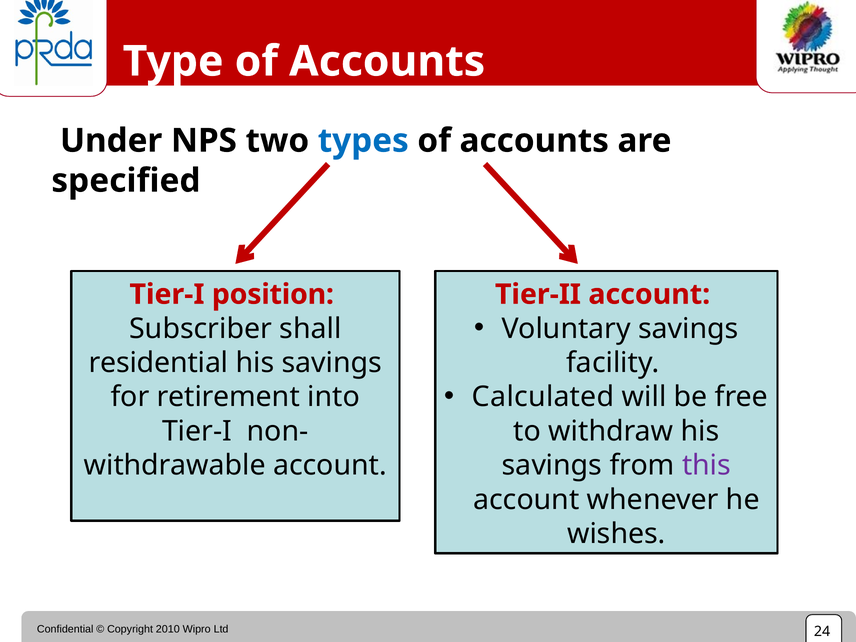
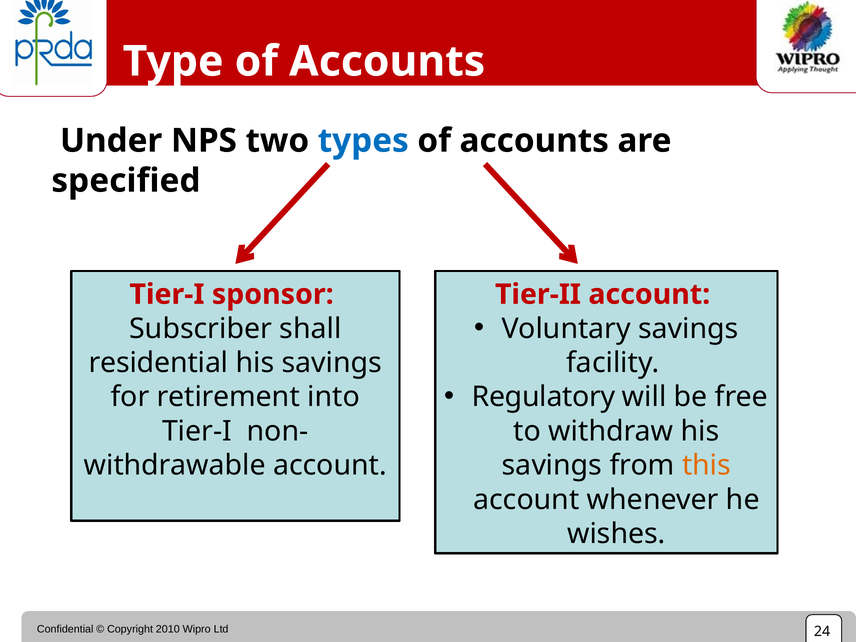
position: position -> sponsor (273, 294)
Calculated: Calculated -> Regulatory (543, 397)
this colour: purple -> orange (706, 466)
